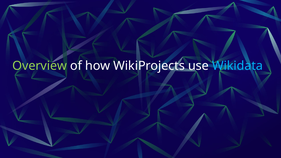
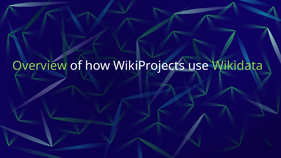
Wikidata colour: light blue -> light green (238, 66)
